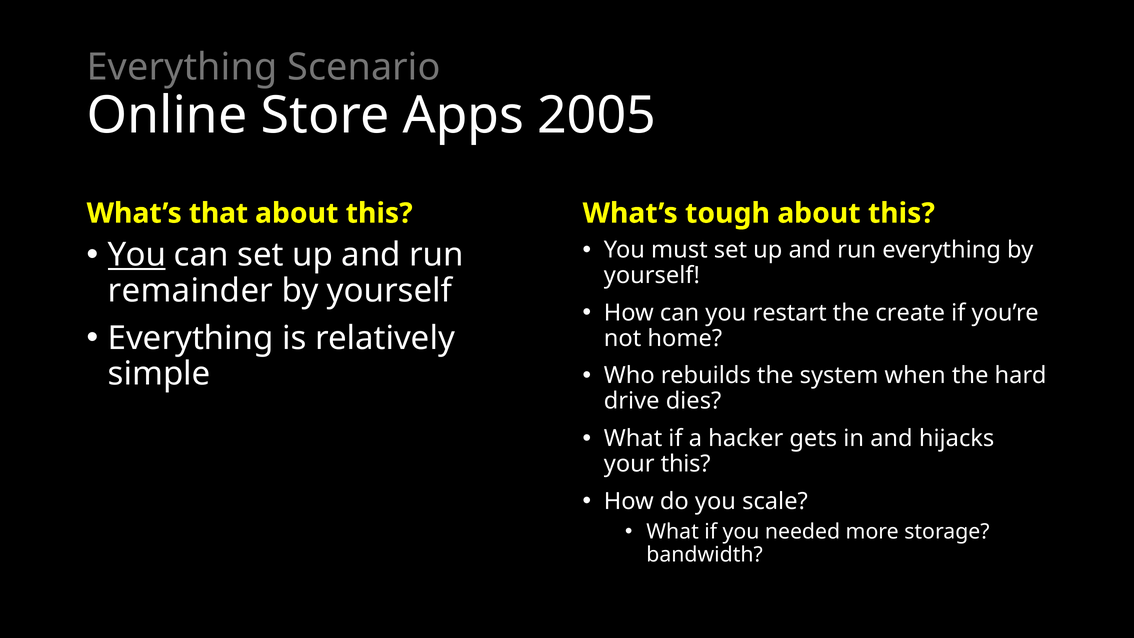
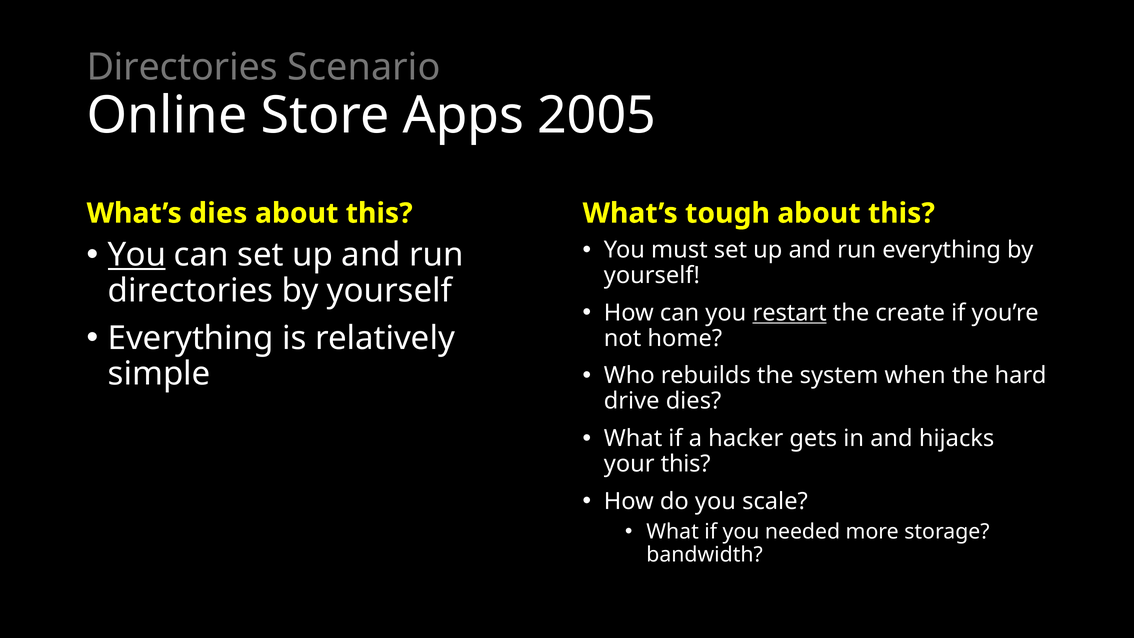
Everything: Everything -> Directories (182, 67)
What’s that: that -> dies (218, 213)
remainder: remainder -> directories (191, 291)
restart underline: none -> present (790, 313)
